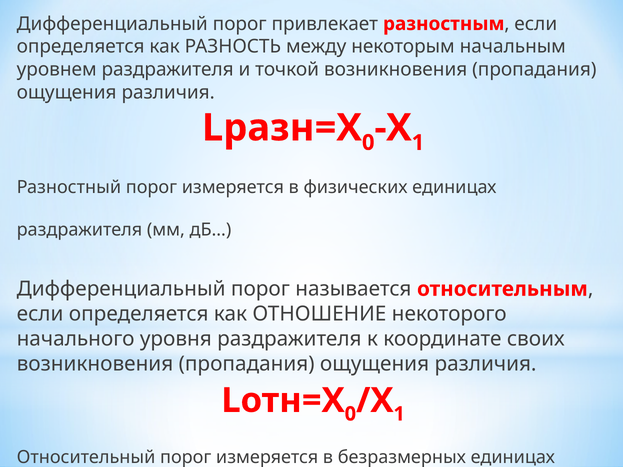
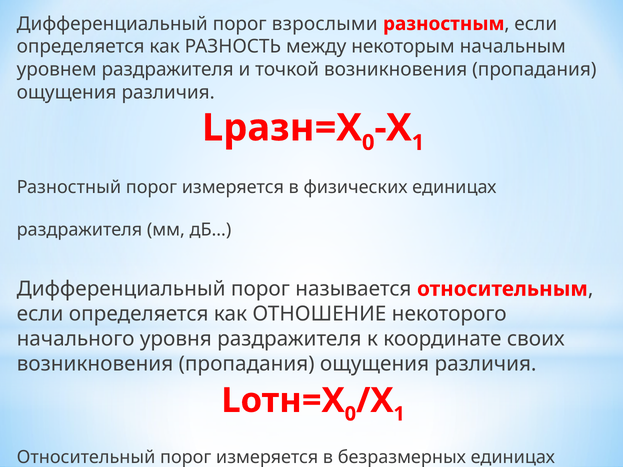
привлекает: привлекает -> взрослыми (325, 24)
